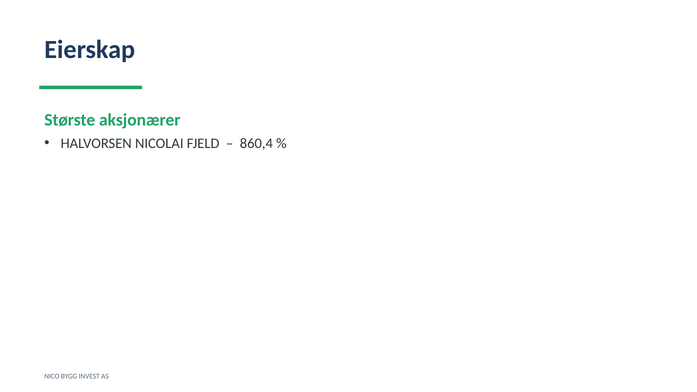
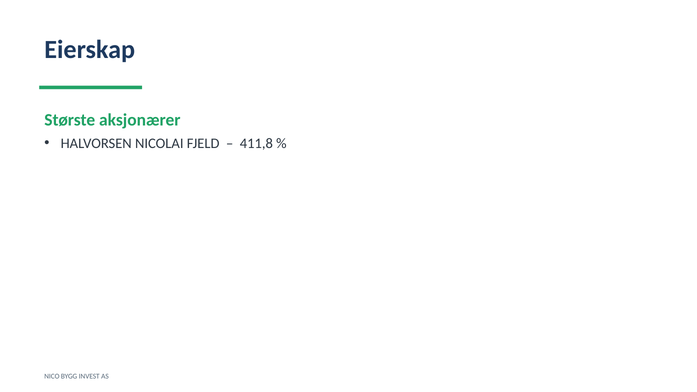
860,4: 860,4 -> 411,8 (256, 143)
